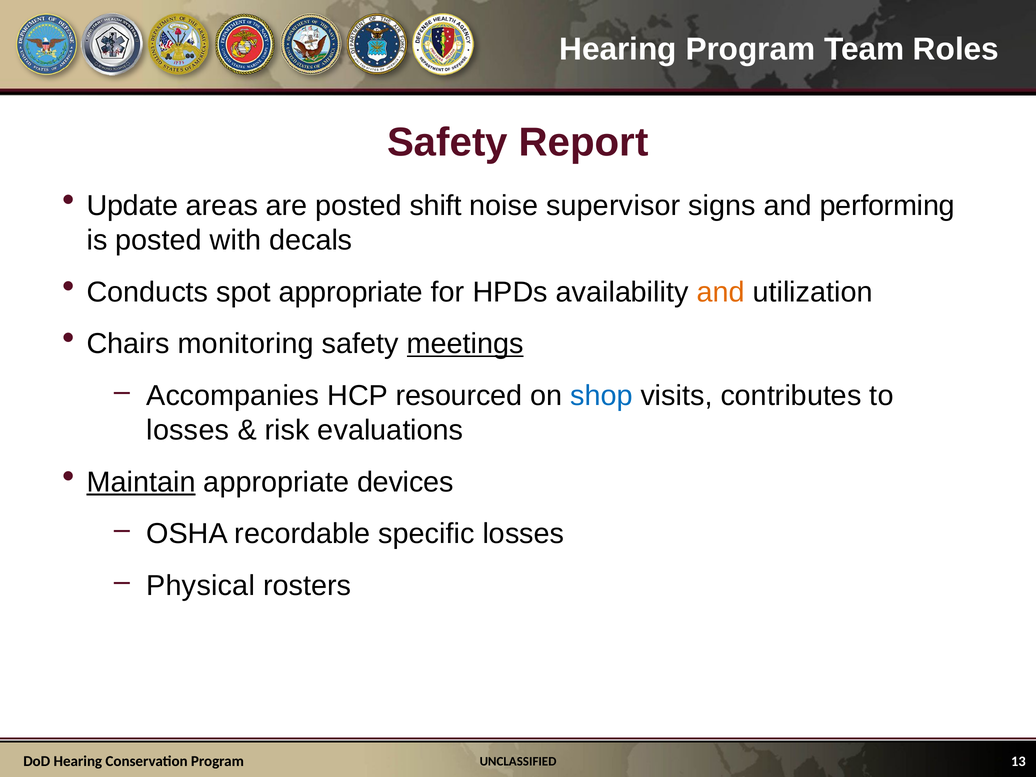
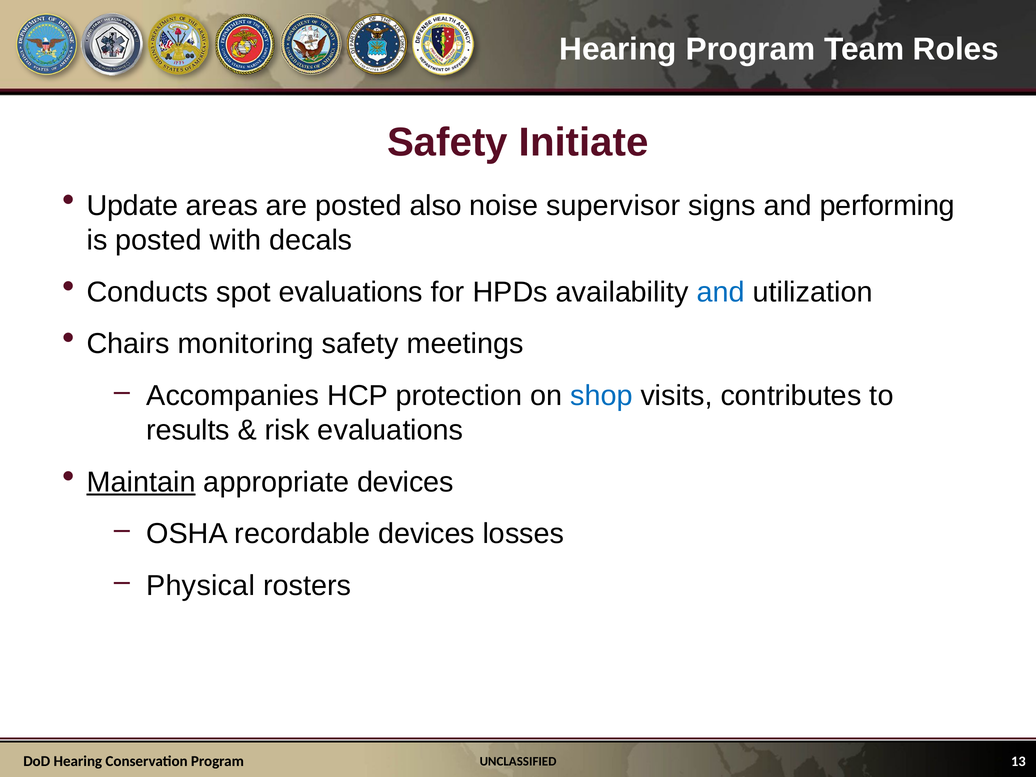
Report: Report -> Initiate (584, 142)
shift: shift -> also (436, 206)
spot appropriate: appropriate -> evaluations (351, 292)
and colour: orange -> blue (721, 292)
meetings underline: present -> none (465, 344)
resourced: resourced -> protection (459, 396)
losses: losses -> results (188, 430)
recordable specific: specific -> devices (427, 534)
